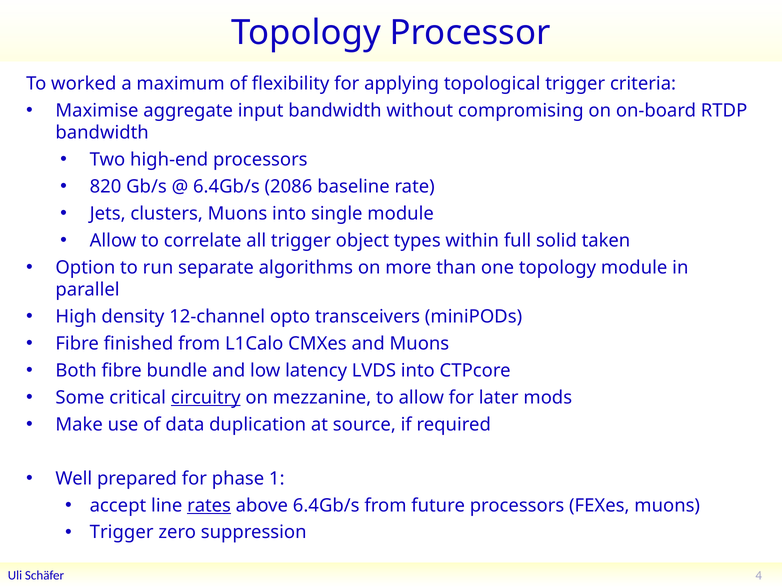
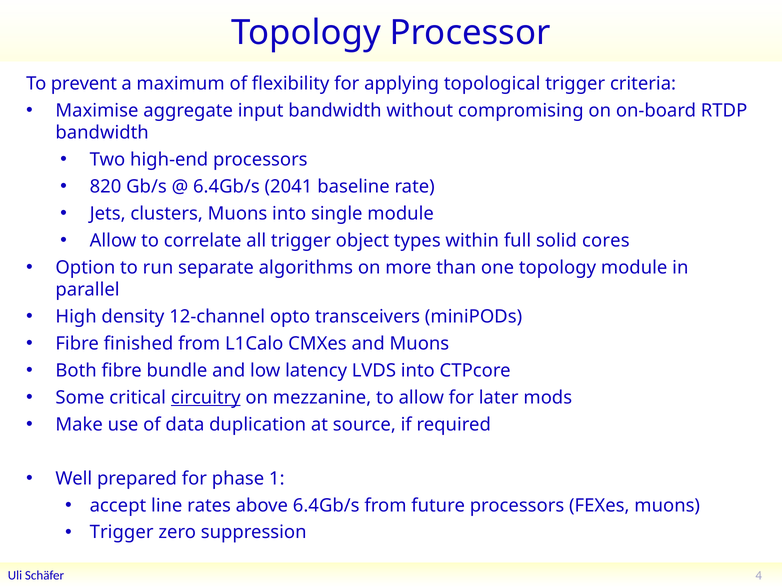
worked: worked -> prevent (84, 83)
2086: 2086 -> 2041 (288, 186)
taken: taken -> cores (606, 240)
rates underline: present -> none (209, 505)
